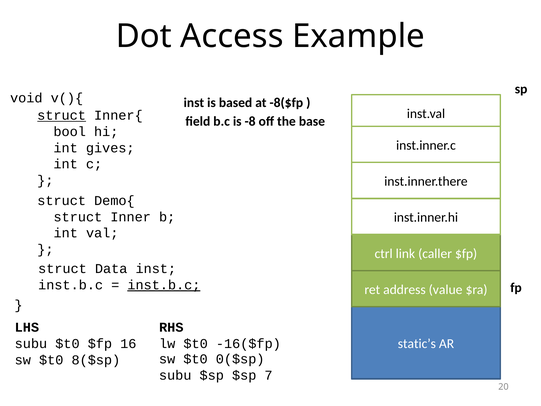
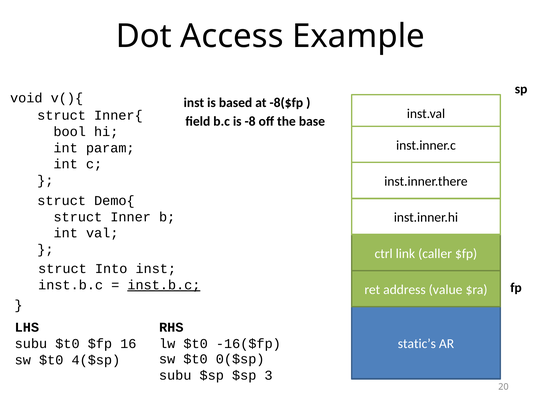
struct underline: present -> none (62, 115)
gives: gives -> param (110, 148)
Data: Data -> Into (111, 269)
8($sp: 8($sp -> 4($sp (96, 360)
7: 7 -> 3 (269, 375)
